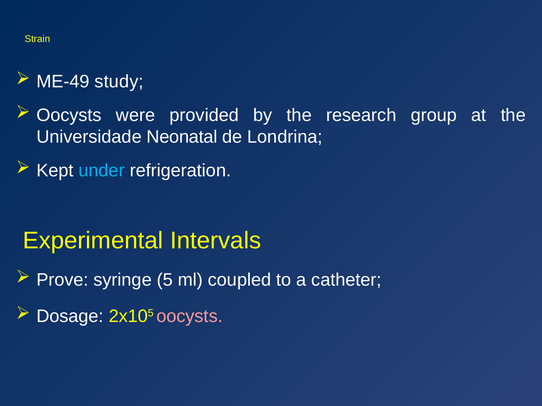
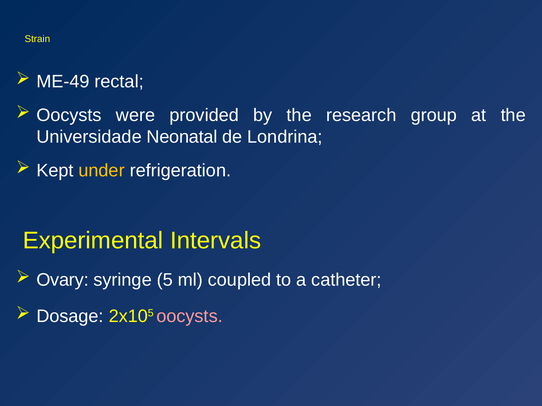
study: study -> rectal (119, 81)
under colour: light blue -> yellow (102, 171)
Prove: Prove -> Ovary (63, 280)
